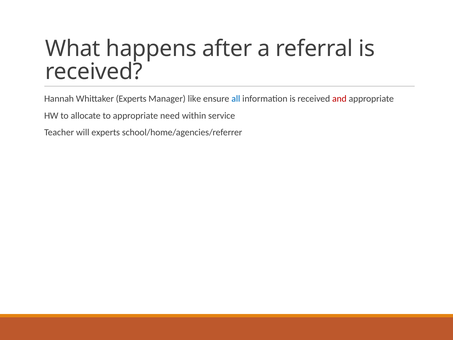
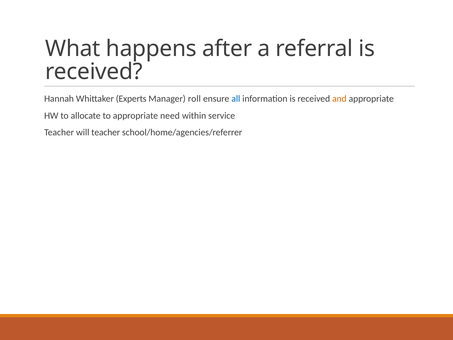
like: like -> roll (194, 99)
and colour: red -> orange (339, 99)
will experts: experts -> teacher (106, 132)
